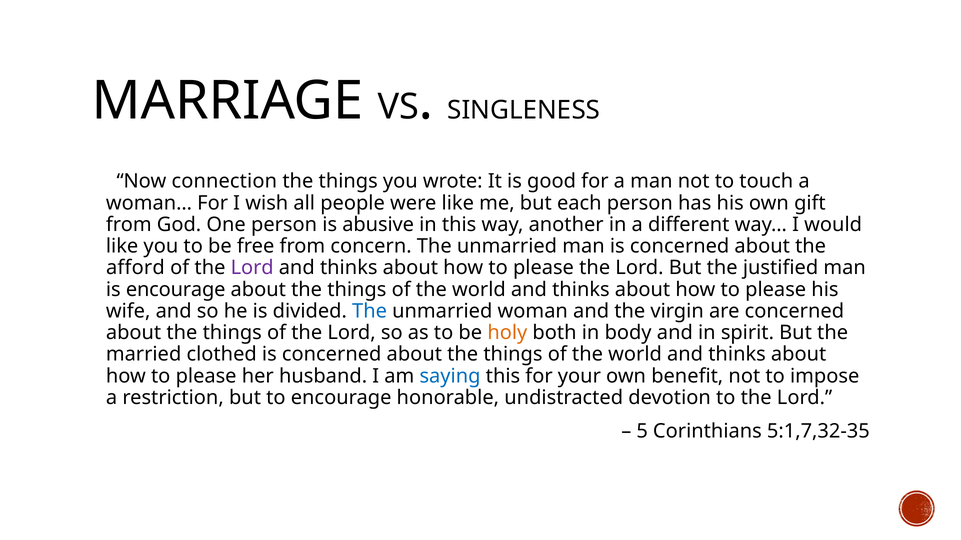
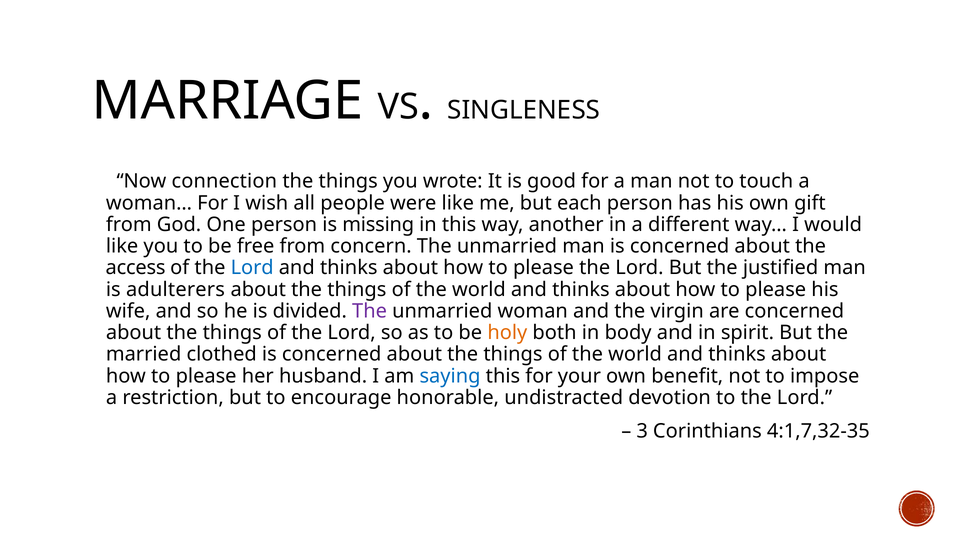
abusive: abusive -> missing (378, 225)
afford: afford -> access (136, 268)
Lord colour: purple -> blue (252, 268)
is encourage: encourage -> adulterers (175, 290)
The colour: blue -> purple (370, 311)
5: 5 -> 3 (642, 432)
5:1,7,32-35: 5:1,7,32-35 -> 4:1,7,32-35 (818, 432)
